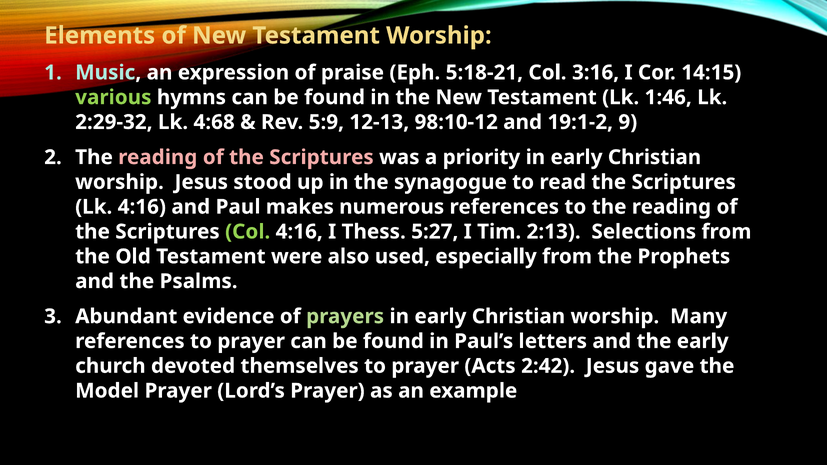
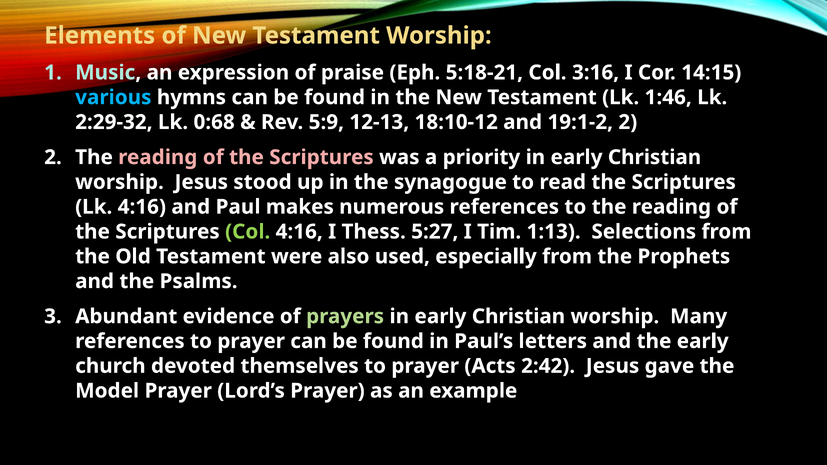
various colour: light green -> light blue (113, 97)
4:68: 4:68 -> 0:68 (214, 122)
98:10-12: 98:10-12 -> 18:10-12 (456, 122)
19:1-2 9: 9 -> 2 (628, 122)
2:13: 2:13 -> 1:13 (554, 232)
